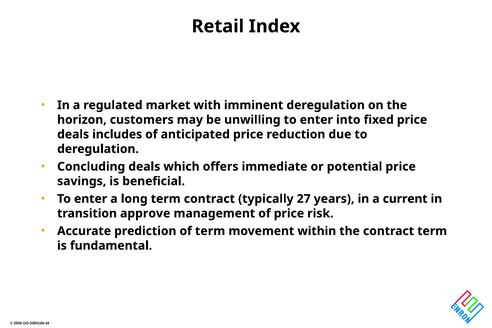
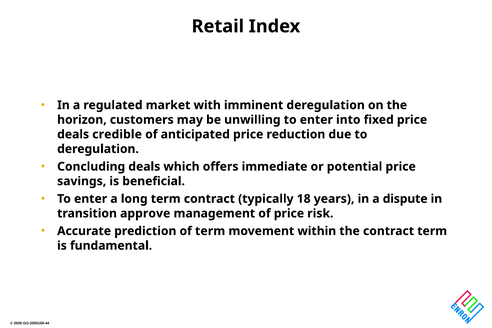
includes: includes -> credible (117, 134)
27: 27 -> 18 (304, 199)
current: current -> dispute (405, 199)
